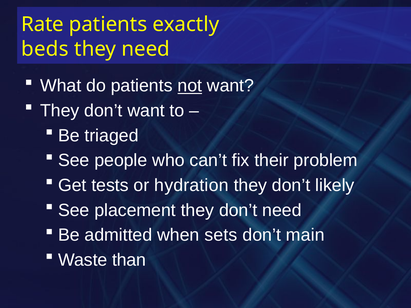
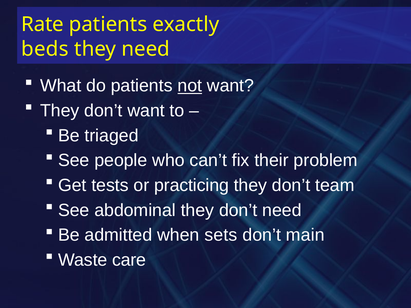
hydration: hydration -> practicing (192, 185)
likely: likely -> team (335, 185)
placement: placement -> abdominal (135, 210)
than: than -> care (129, 260)
